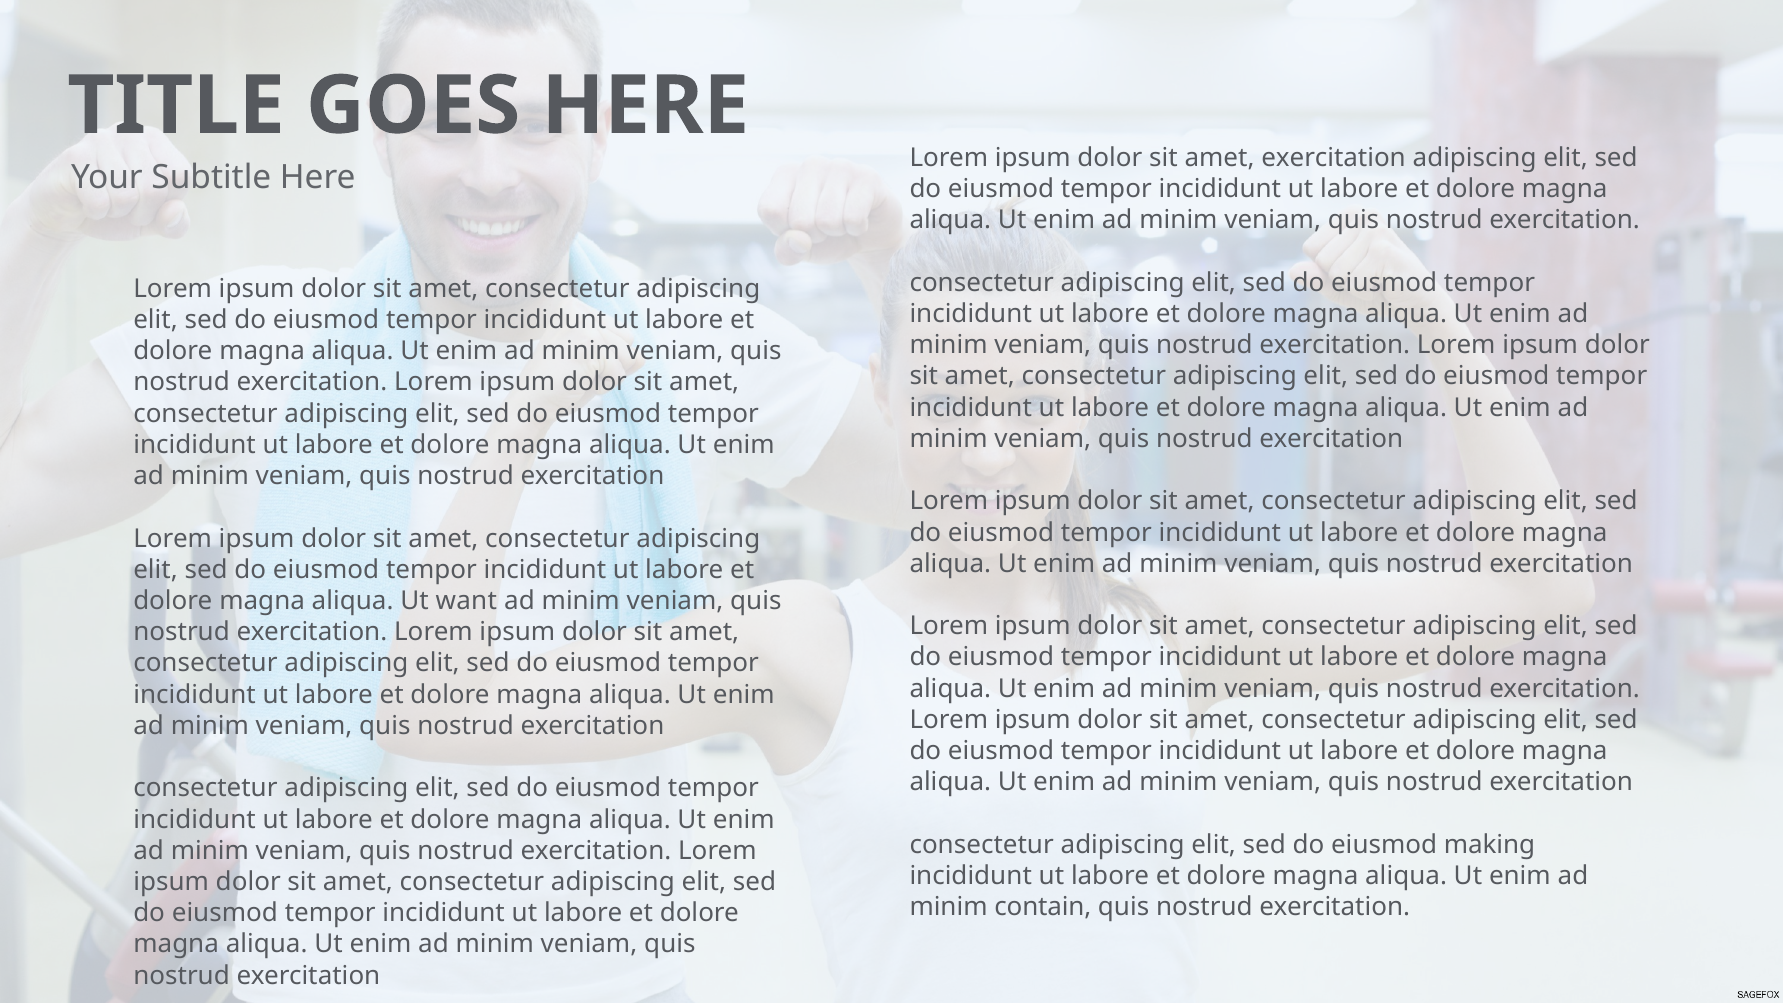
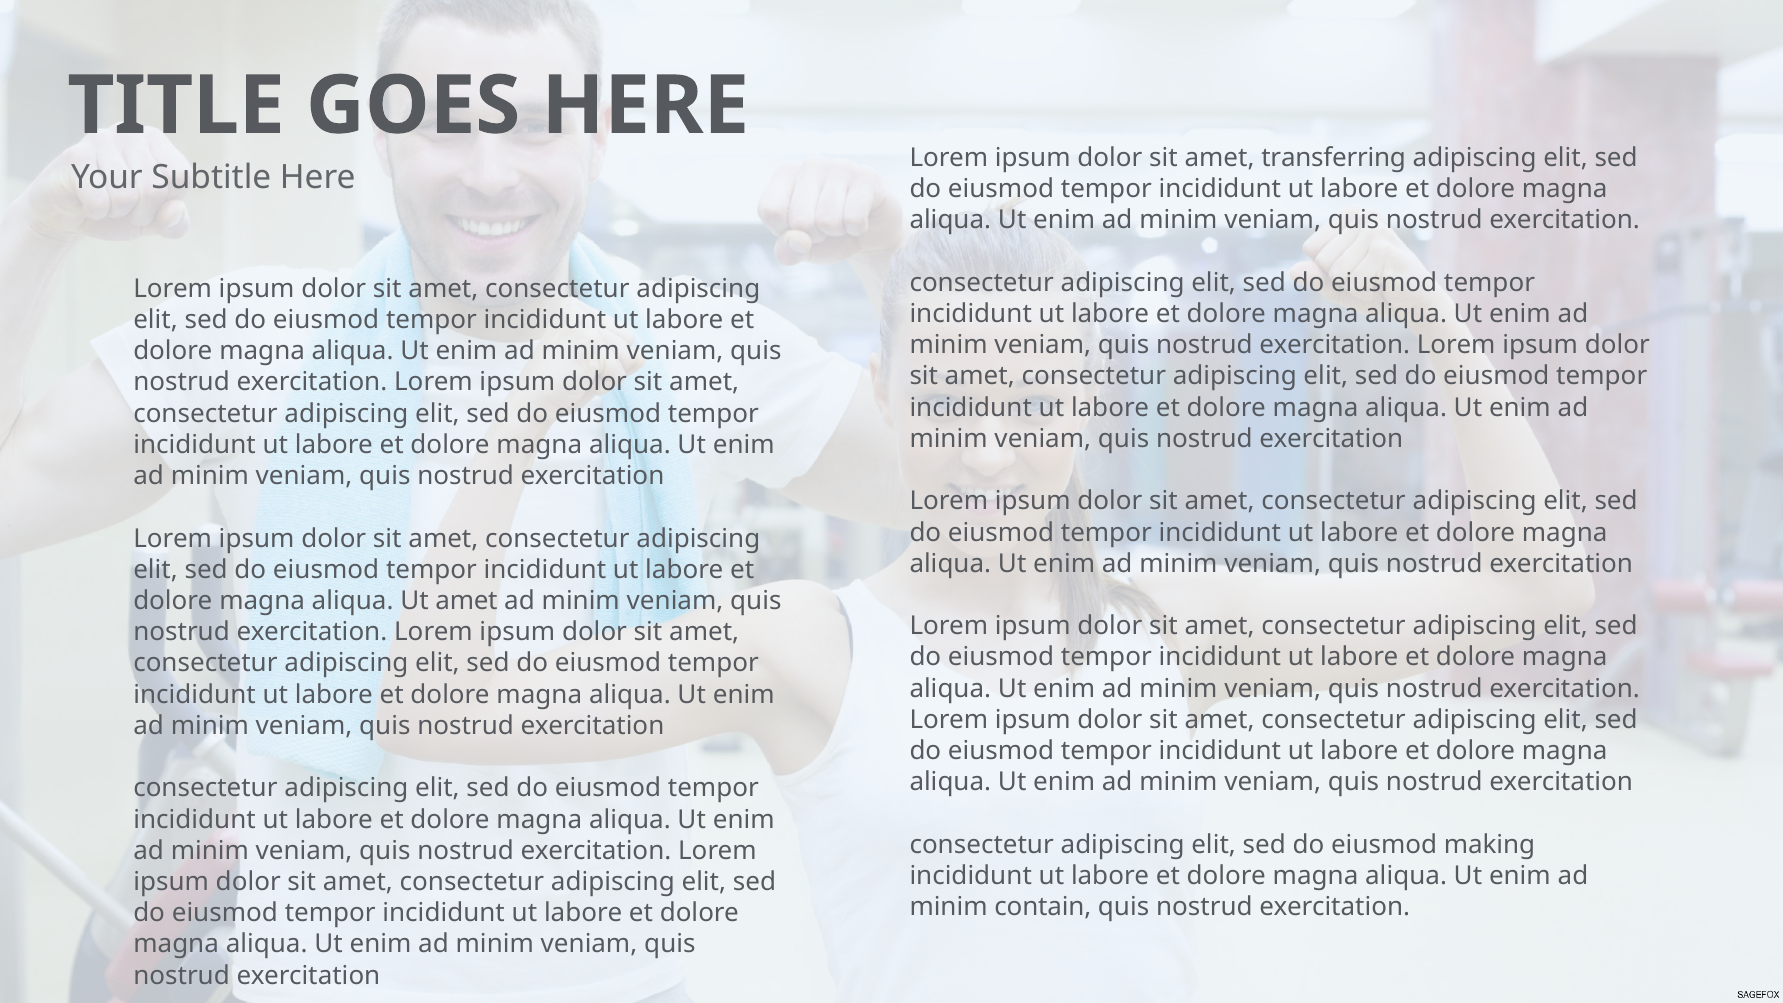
amet exercitation: exercitation -> transferring (1334, 158)
Ut want: want -> amet (467, 601)
